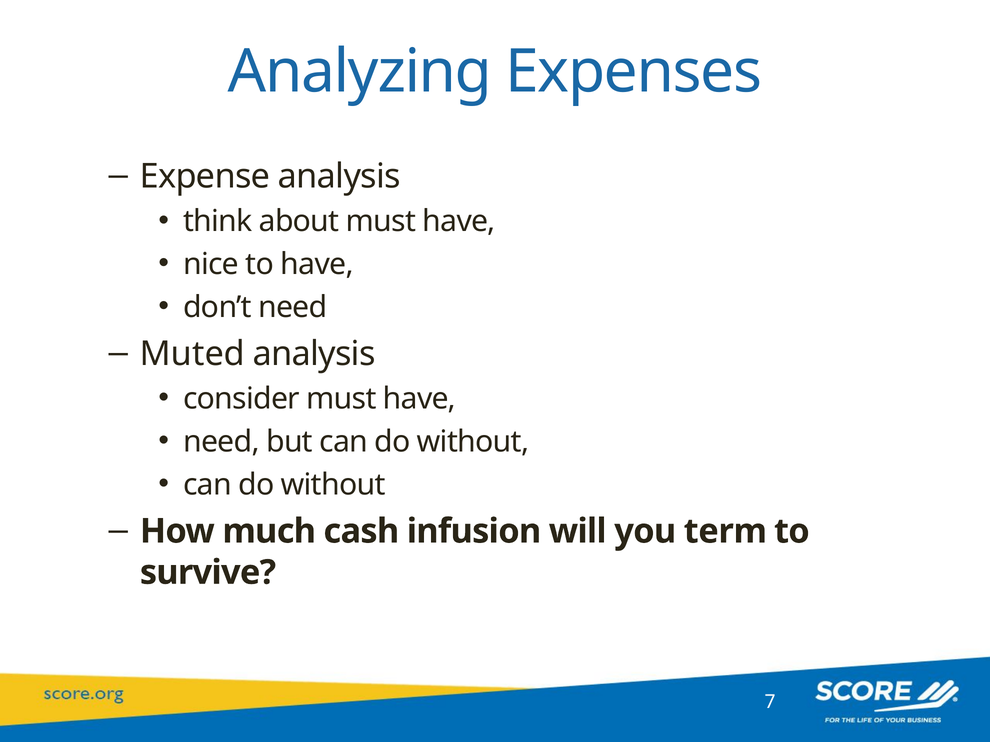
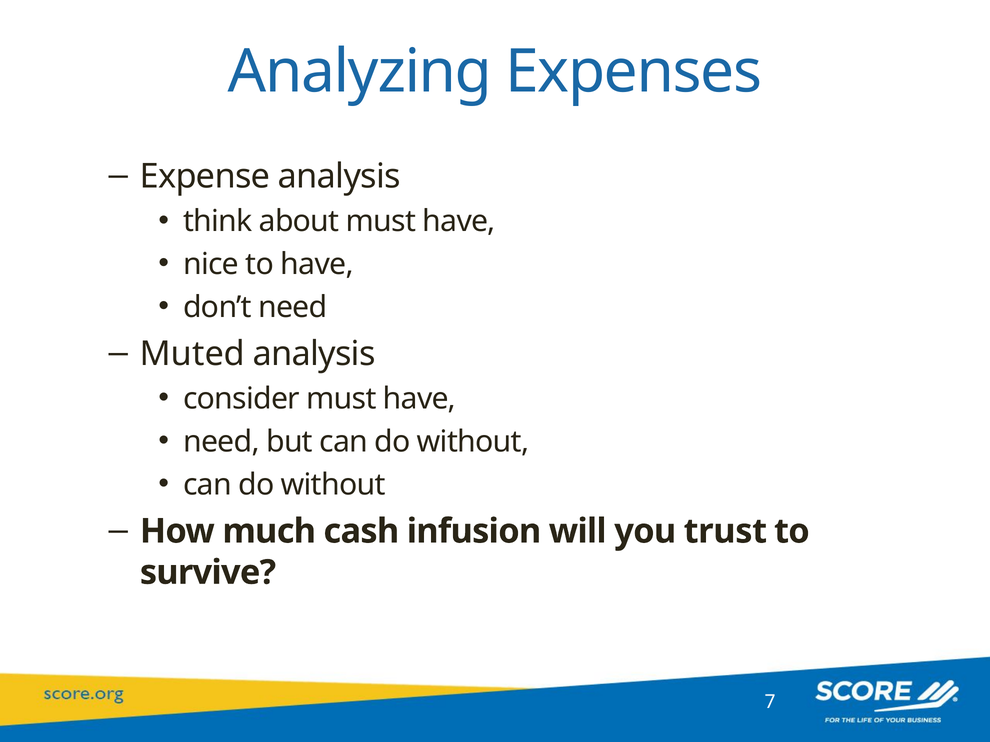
term: term -> trust (725, 532)
